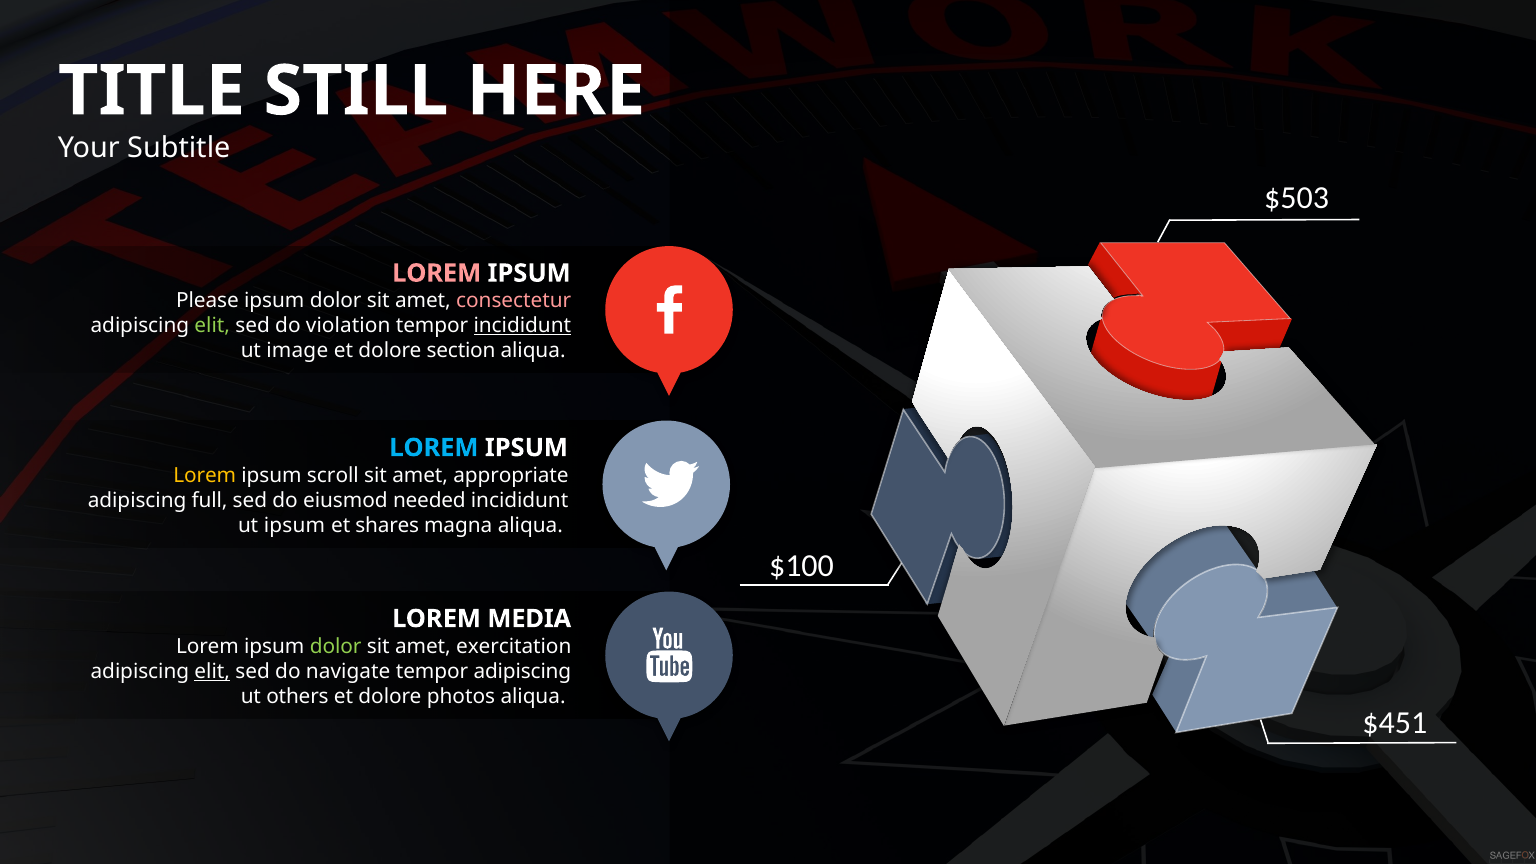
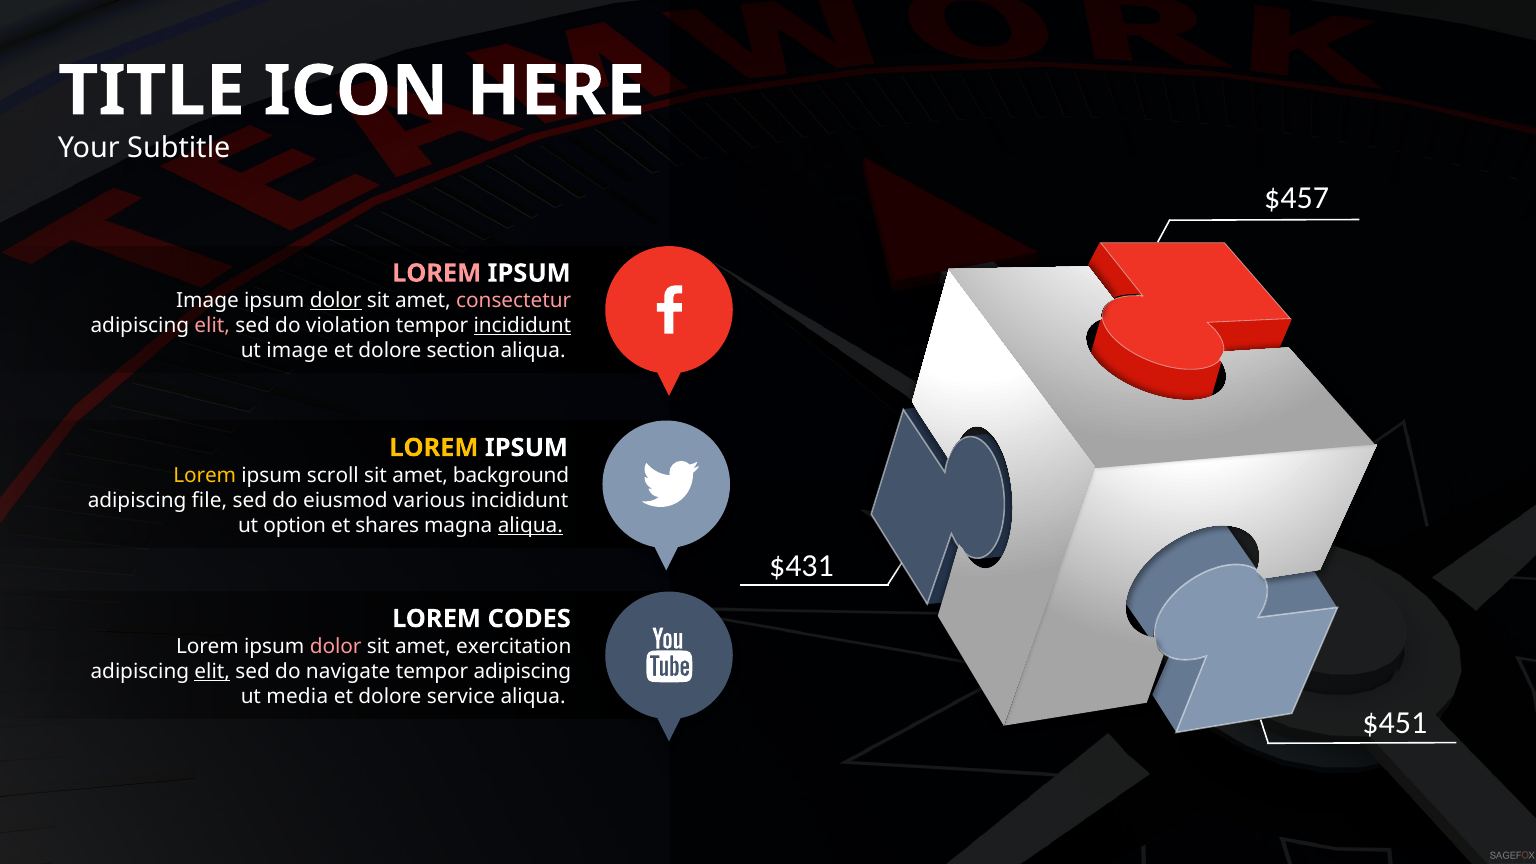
STILL: STILL -> ICON (356, 91)
$503: $503 -> $457 (1297, 198)
Please: Please -> Image (207, 301)
dolor underline: none -> present (336, 301)
elit colour: light green -> pink (212, 326)
LOREM colour: light blue -> yellow (434, 448)
appropriate: appropriate -> background (511, 475)
full: full -> file (209, 500)
needed: needed -> various (429, 500)
ut ipsum: ipsum -> option (295, 525)
aliqua underline: none -> present (530, 525)
$100: $100 -> $431 (801, 566)
MEDIA: MEDIA -> CODES (529, 619)
dolor colour: light green -> pink (336, 646)
others: others -> media (297, 696)
photos: photos -> service (461, 696)
